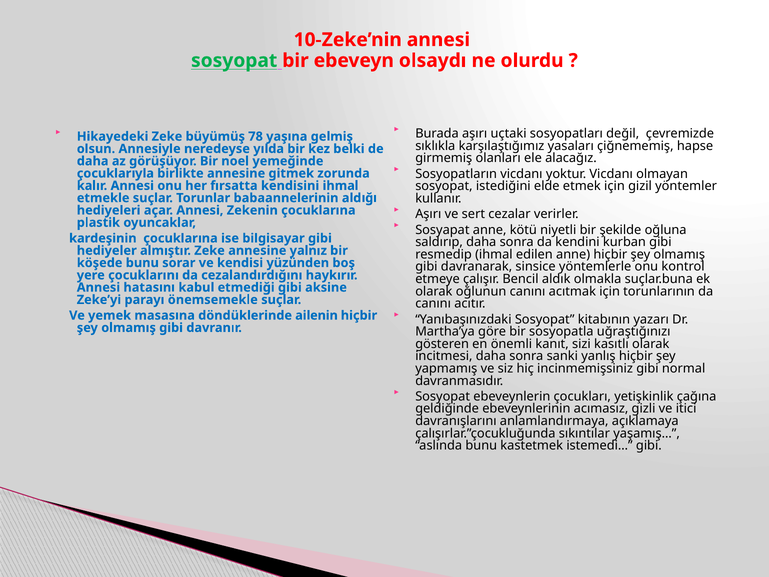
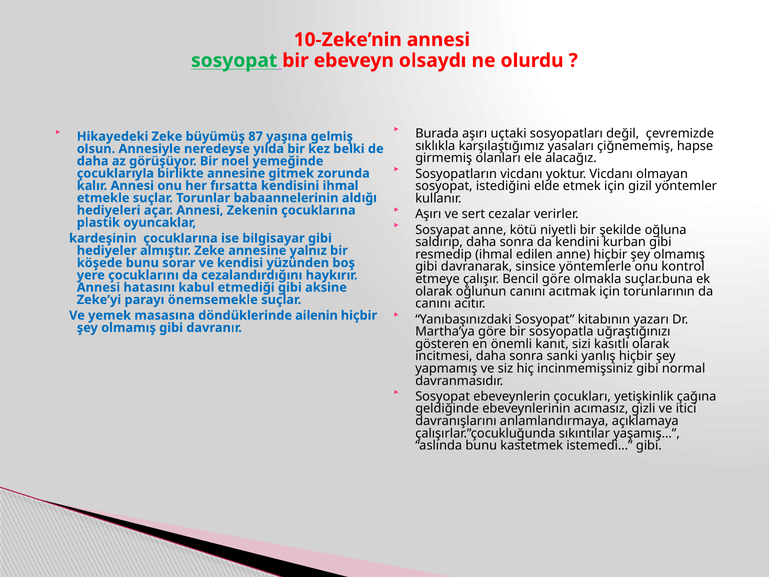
78: 78 -> 87 (256, 136)
Bencil aldık: aldık -> göre (556, 279)
